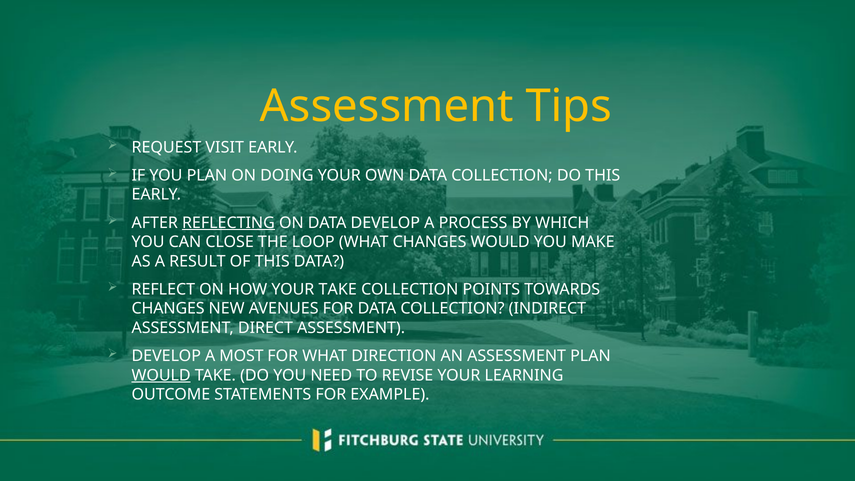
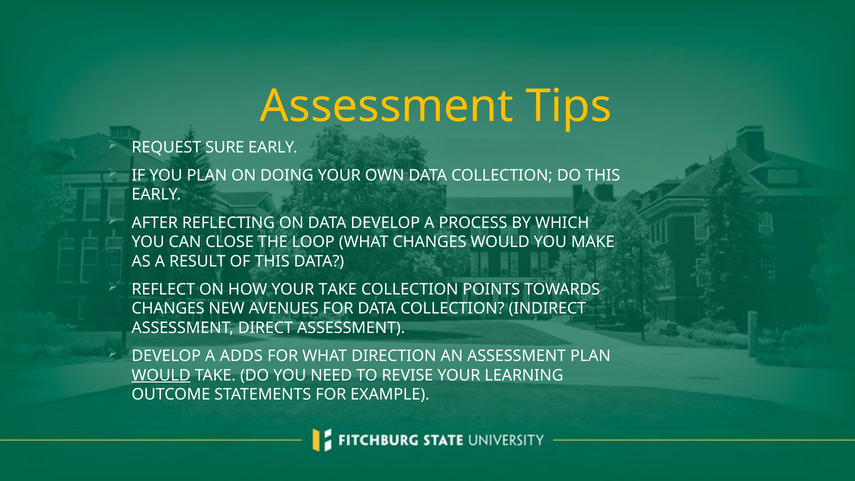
VISIT: VISIT -> SURE (225, 147)
REFLECTING underline: present -> none (228, 223)
MOST: MOST -> ADDS (241, 356)
